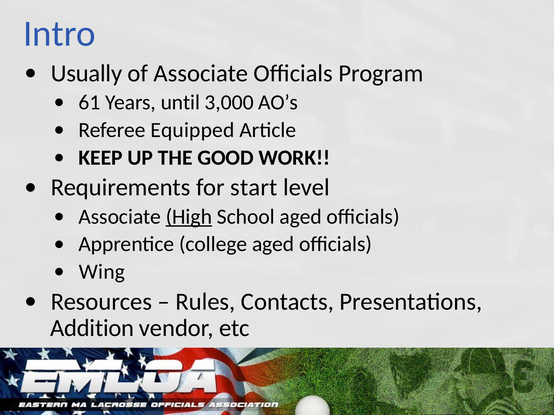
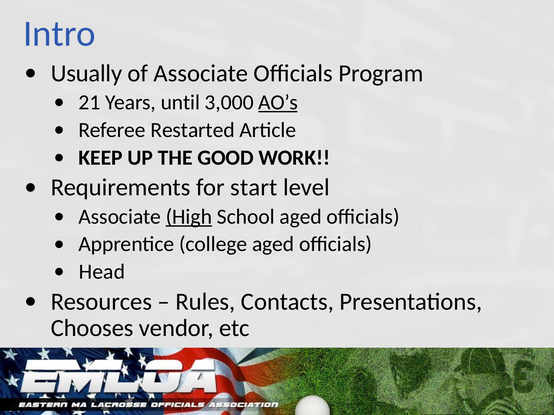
61: 61 -> 21 (89, 103)
AO’s underline: none -> present (278, 103)
Equipped: Equipped -> Restarted (193, 130)
Wing: Wing -> Head (102, 272)
Addition: Addition -> Chooses (92, 329)
